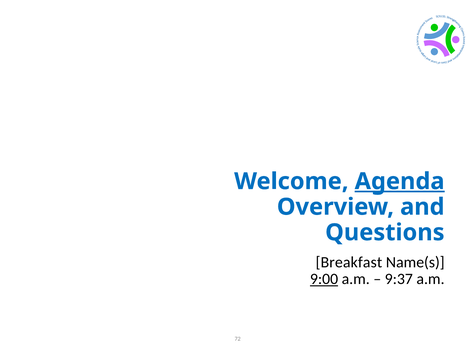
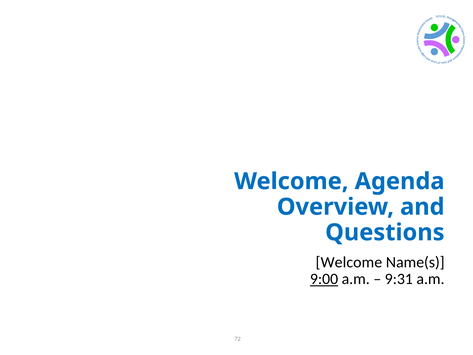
Agenda underline: present -> none (400, 181)
Breakfast: Breakfast -> Welcome (349, 262)
9:37: 9:37 -> 9:31 (399, 279)
